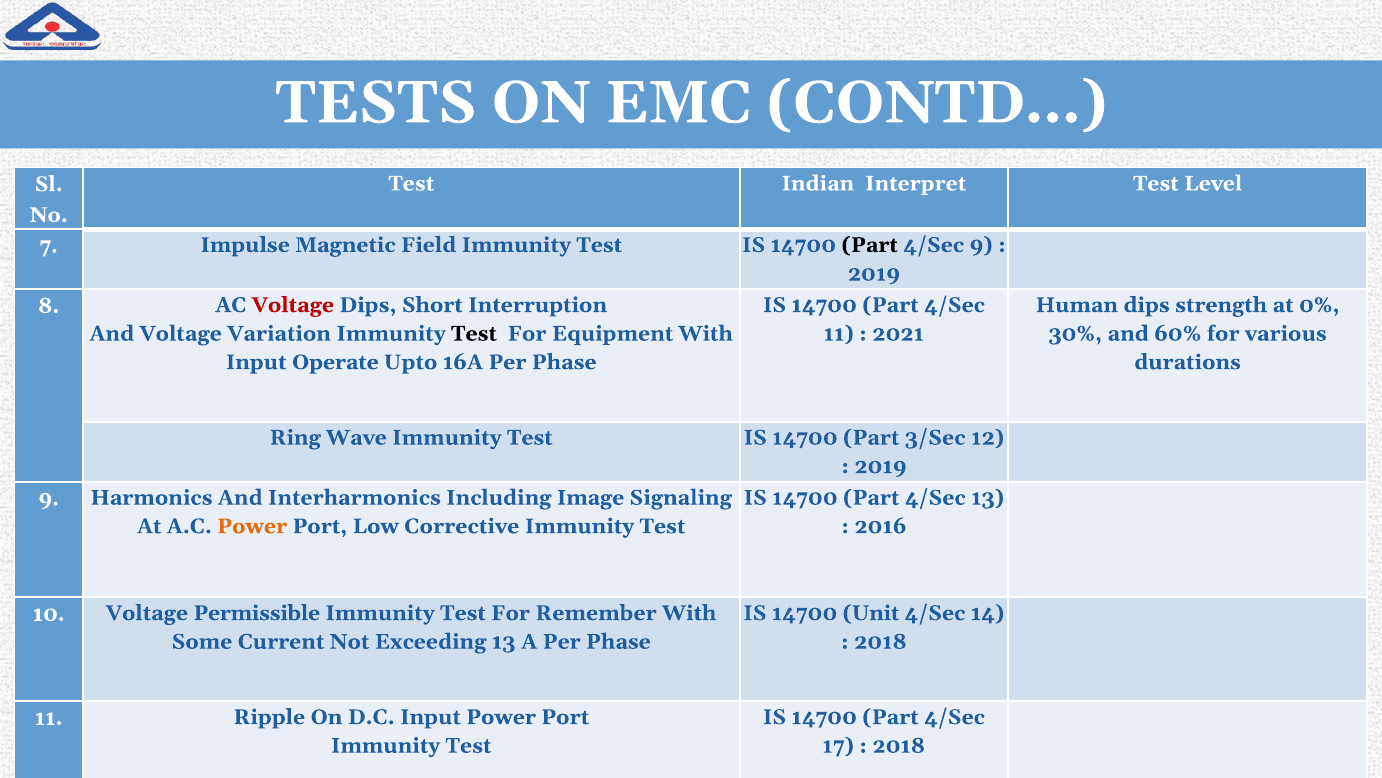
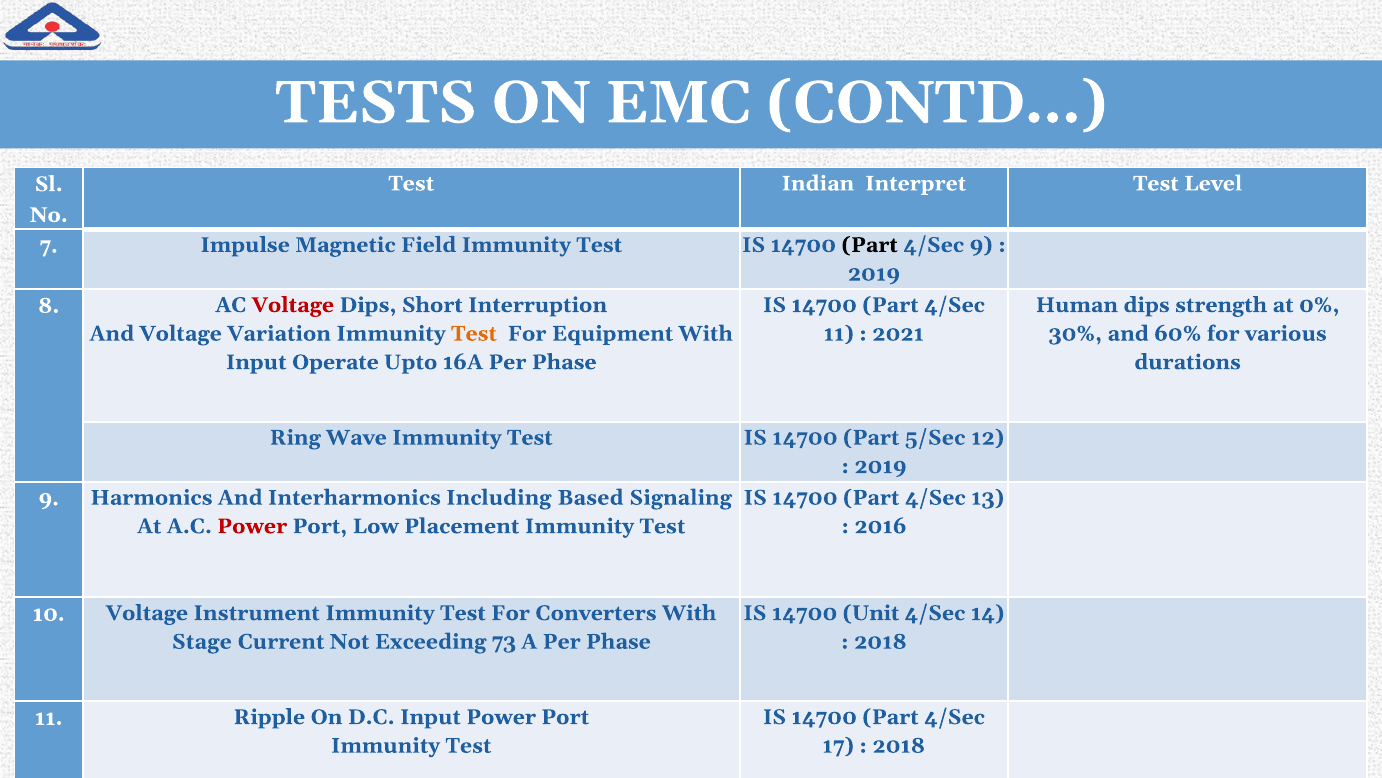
Test colour: black -> orange (474, 333)
3/Sec: 3/Sec -> 5/Sec (935, 437)
Image: Image -> Based (590, 497)
Power colour: orange -> red (252, 526)
Corrective: Corrective -> Placement (462, 526)
Permissible: Permissible -> Instrument (257, 613)
Remember: Remember -> Converters (596, 613)
Some: Some -> Stage (202, 641)
Exceeding 13: 13 -> 73 (504, 641)
